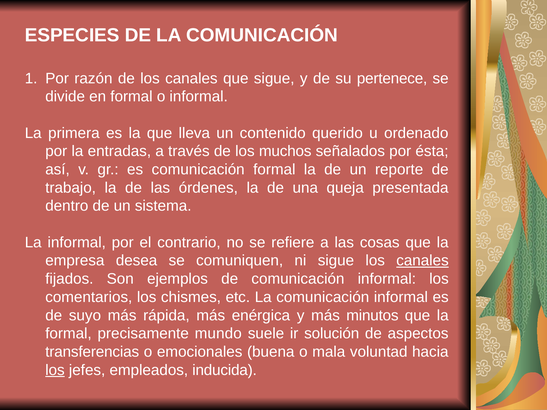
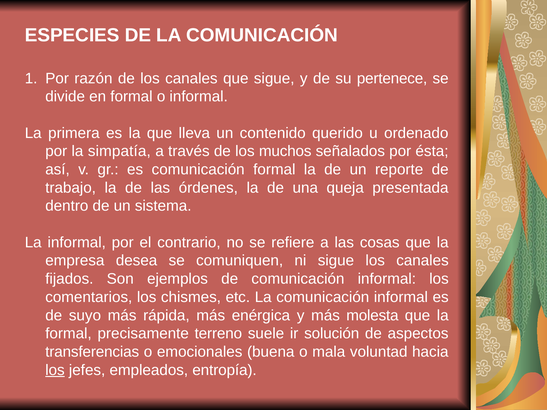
entradas: entradas -> simpatía (119, 151)
canales underline: present -> none (422, 261)
minutos: minutos -> molesta (372, 316)
mundo: mundo -> terreno (218, 334)
inducida: inducida -> entropía (225, 370)
